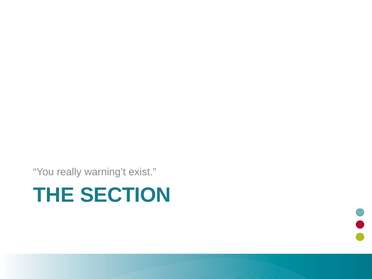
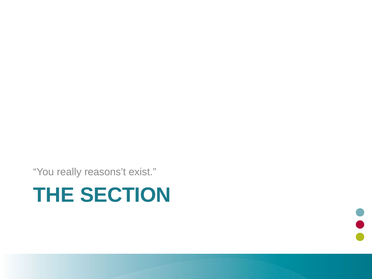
warning’t: warning’t -> reasons’t (105, 172)
